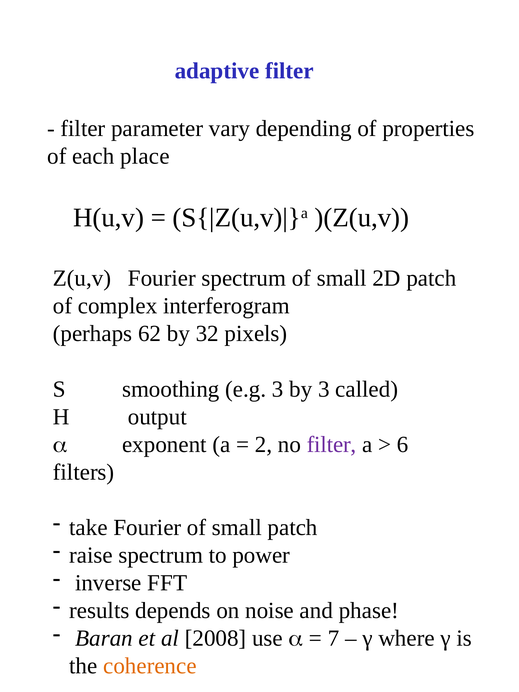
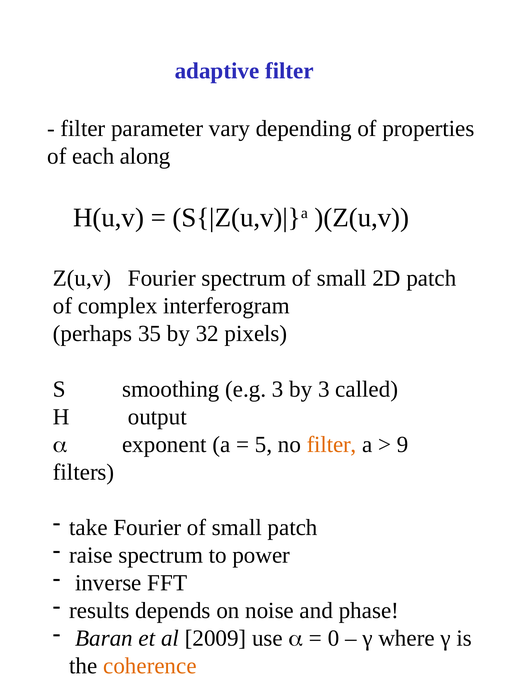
place: place -> along (145, 156)
62: 62 -> 35 (150, 334)
2: 2 -> 5 (264, 444)
filter colour: purple -> orange (332, 444)
6: 6 -> 9 (403, 444)
2008: 2008 -> 2009 (216, 638)
7: 7 -> 0 (333, 638)
